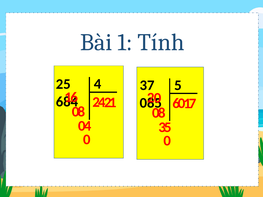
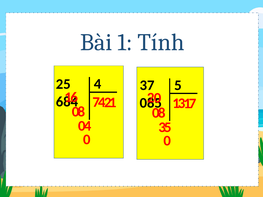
0: 0 -> 3 (182, 103)
2: 2 -> 7 (96, 102)
6: 6 -> 1 (176, 103)
